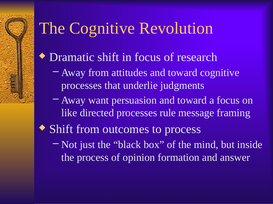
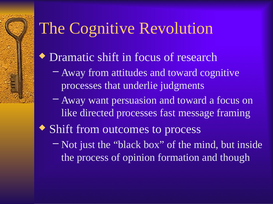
rule: rule -> fast (168, 113)
answer: answer -> though (235, 158)
